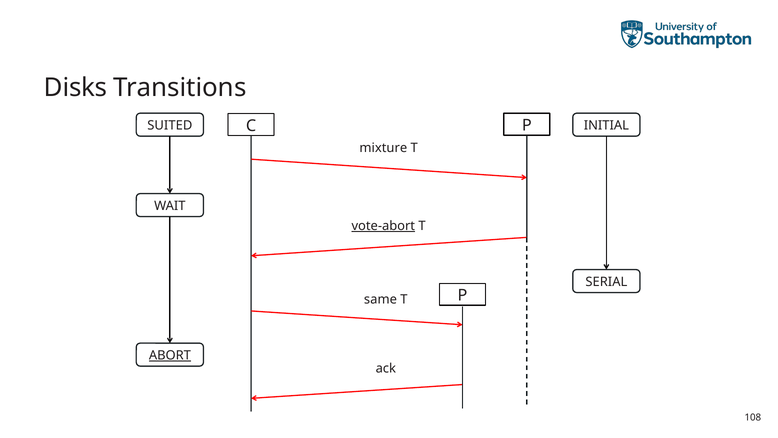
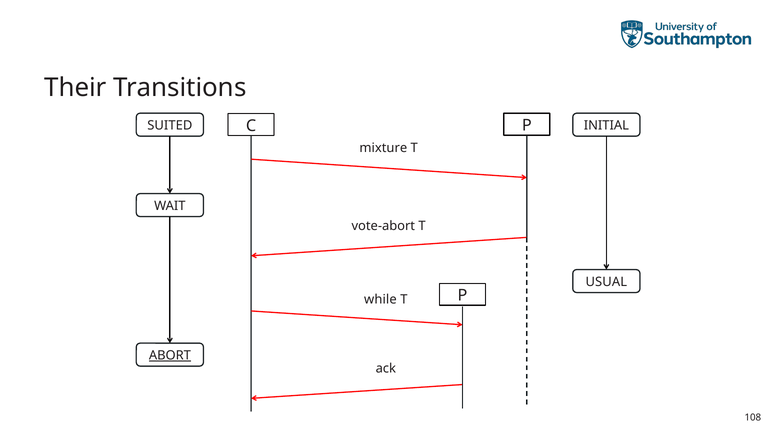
Disks: Disks -> Their (76, 87)
vote-abort underline: present -> none (383, 226)
SERIAL: SERIAL -> USUAL (606, 282)
same: same -> while (380, 299)
